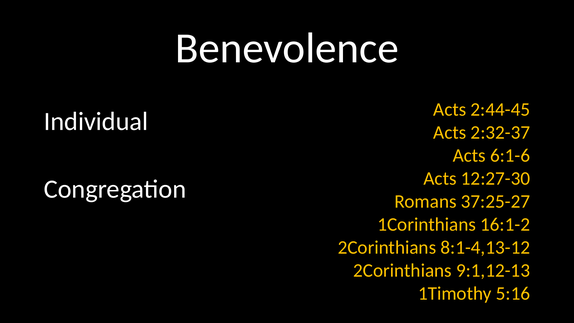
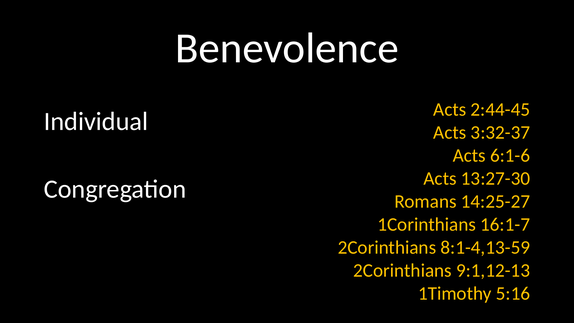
2:32-37: 2:32-37 -> 3:32-37 (500, 132)
12:27-30: 12:27-30 -> 13:27-30 (496, 178)
37:25-27: 37:25-27 -> 14:25-27 (495, 201)
16:1-2: 16:1-2 -> 16:1-7 (505, 224)
8:1-4,13-12: 8:1-4,13-12 -> 8:1-4,13-59 (485, 247)
